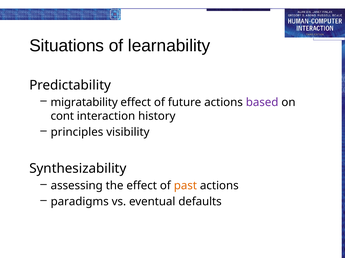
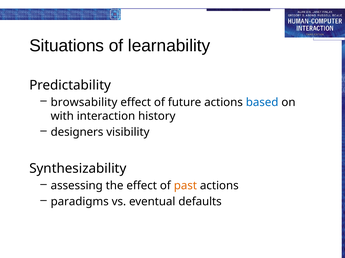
migratability: migratability -> browsability (84, 103)
based colour: purple -> blue (262, 103)
cont: cont -> with (62, 116)
principles: principles -> designers (77, 132)
